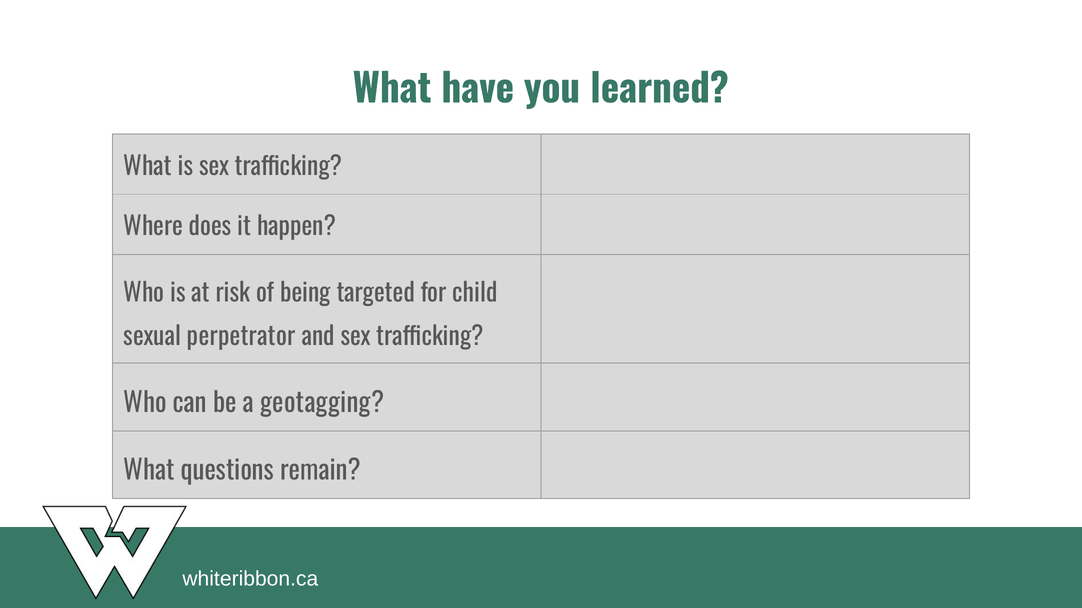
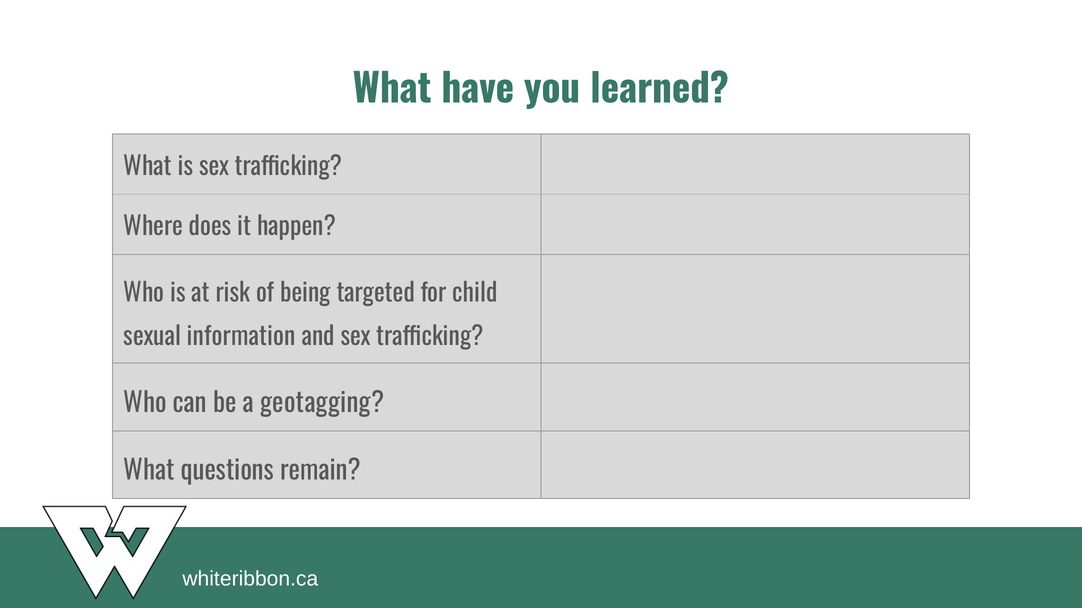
perpetrator: perpetrator -> information (241, 337)
